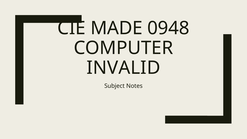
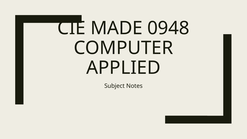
INVALID: INVALID -> APPLIED (123, 68)
